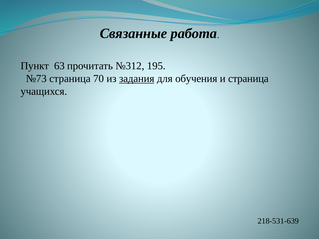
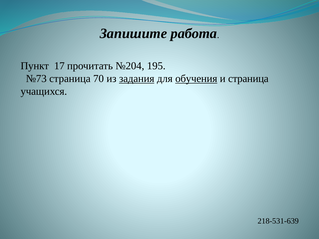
Связанные: Связанные -> Запишите (133, 34)
63: 63 -> 17 (59, 66)
№312: №312 -> №204 (130, 66)
обучения underline: none -> present (196, 79)
